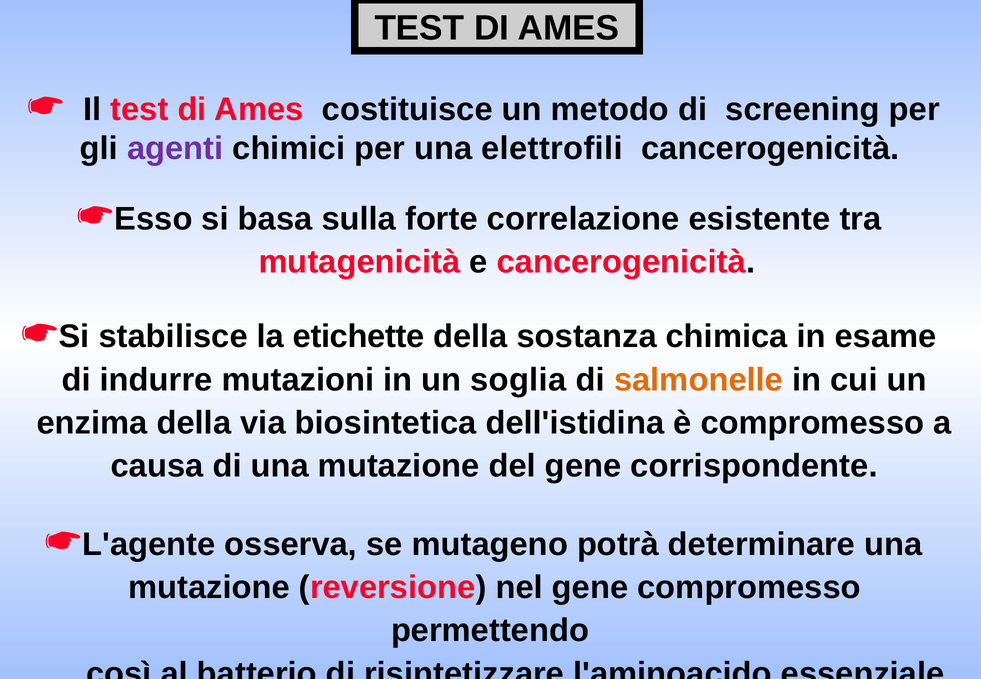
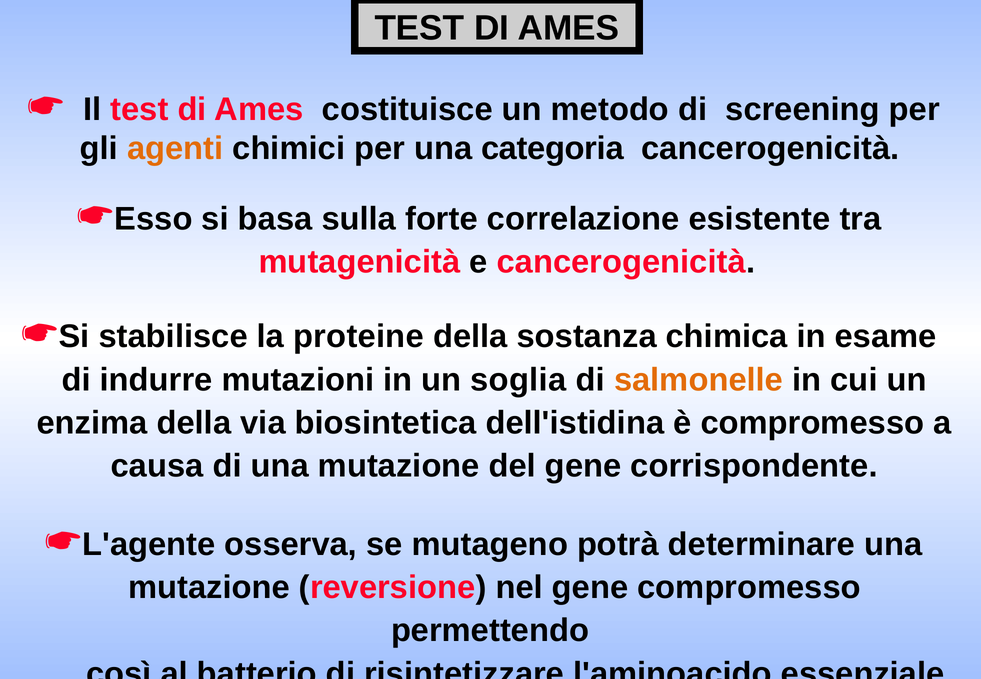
agenti colour: purple -> orange (175, 148)
elettrofili: elettrofili -> categoria (552, 148)
etichette: etichette -> proteine (358, 337)
